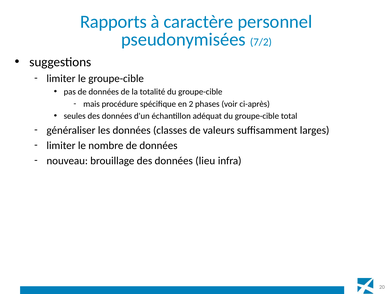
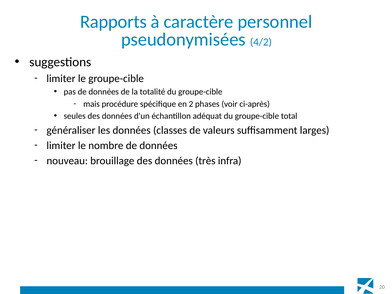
7/2: 7/2 -> 4/2 (261, 42)
lieu: lieu -> très (205, 161)
